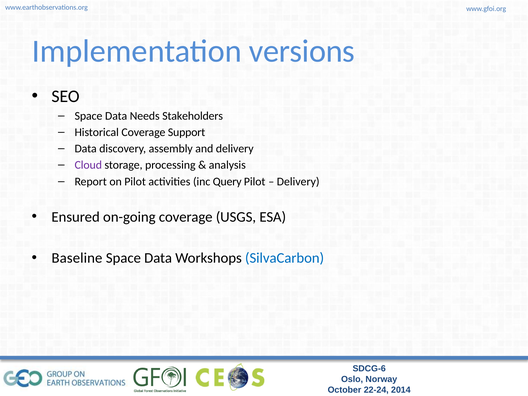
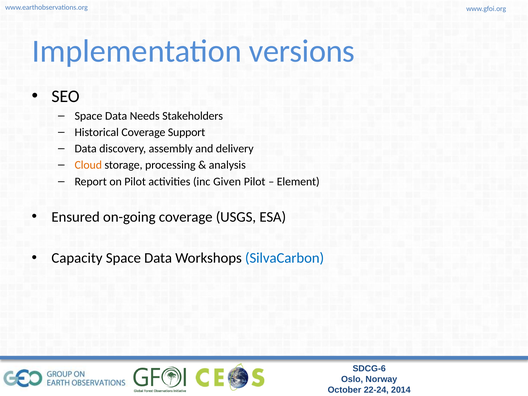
Cloud colour: purple -> orange (88, 165)
Query: Query -> Given (227, 182)
Delivery: Delivery -> Element (298, 182)
Baseline: Baseline -> Capacity (77, 258)
